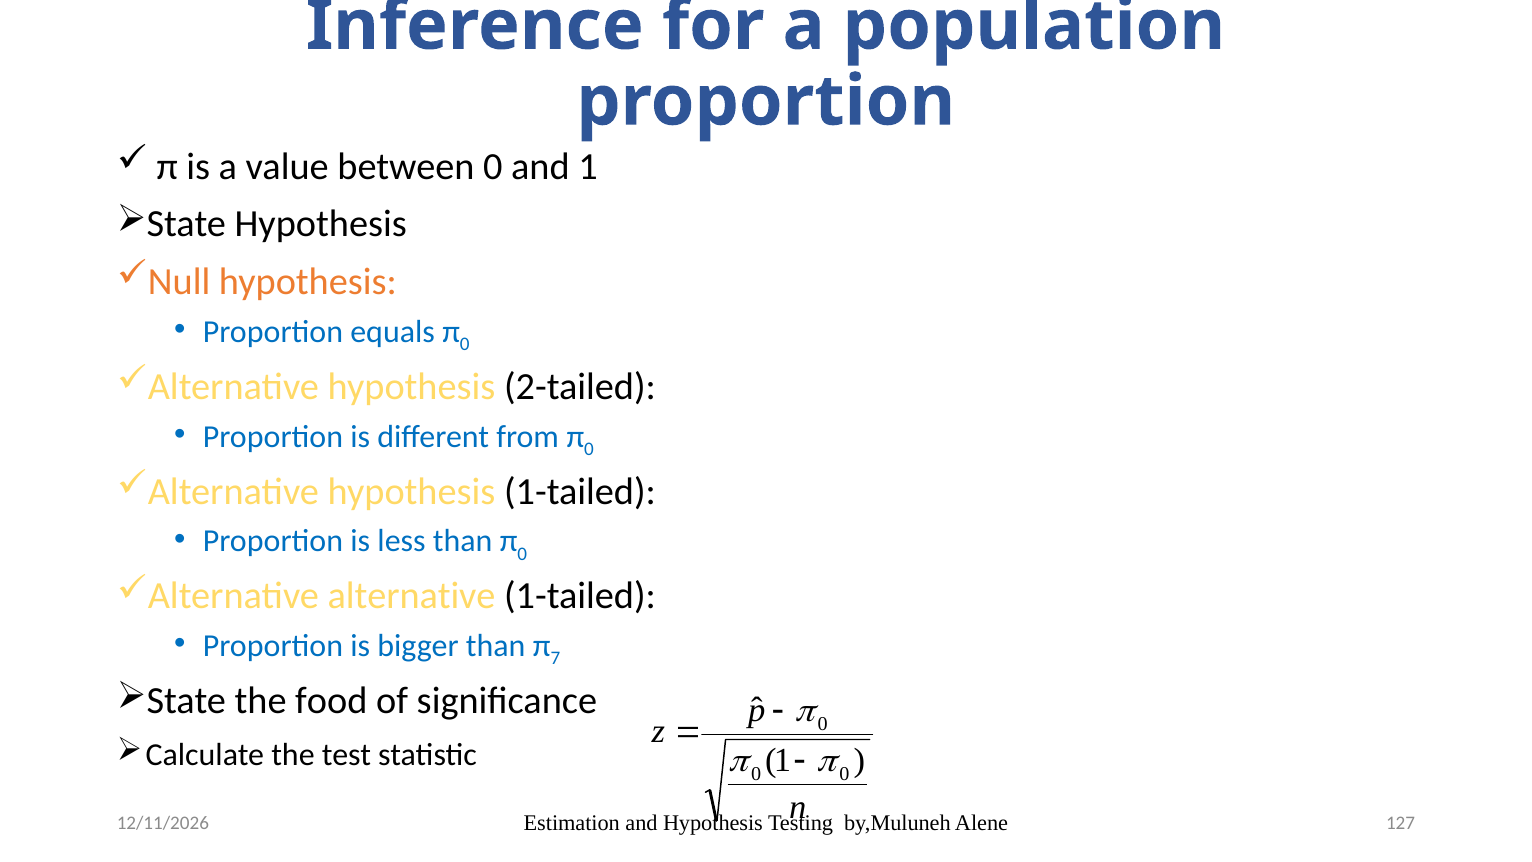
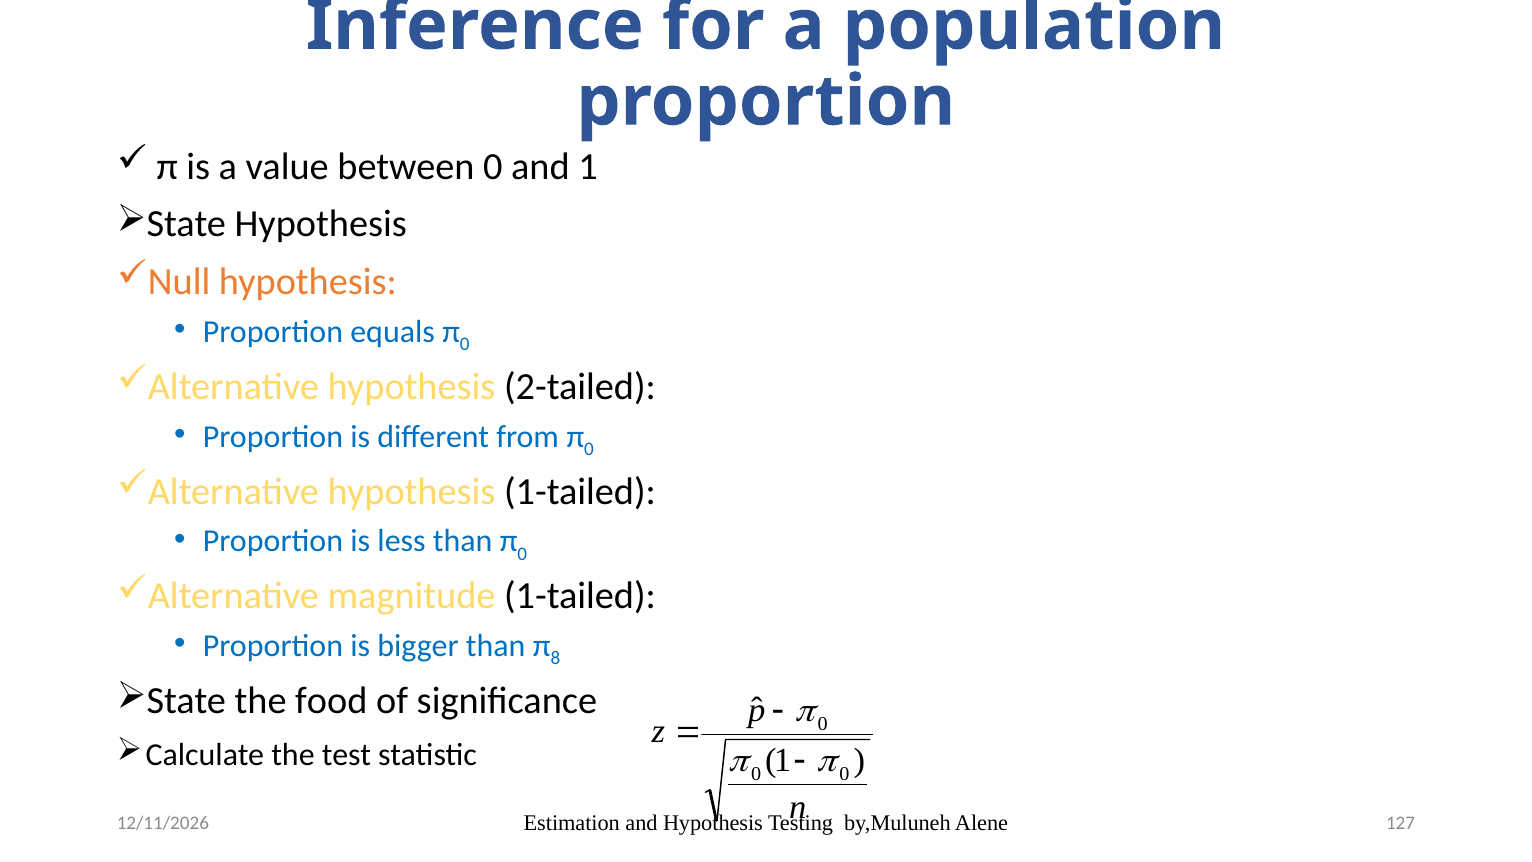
Alternative alternative: alternative -> magnitude (412, 596)
7: 7 -> 8 (555, 658)
